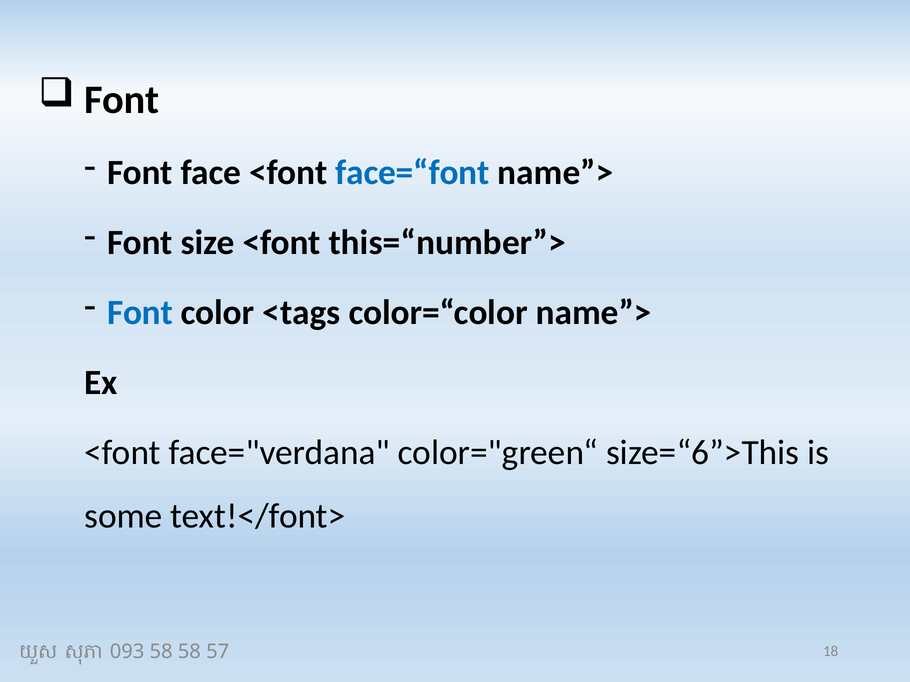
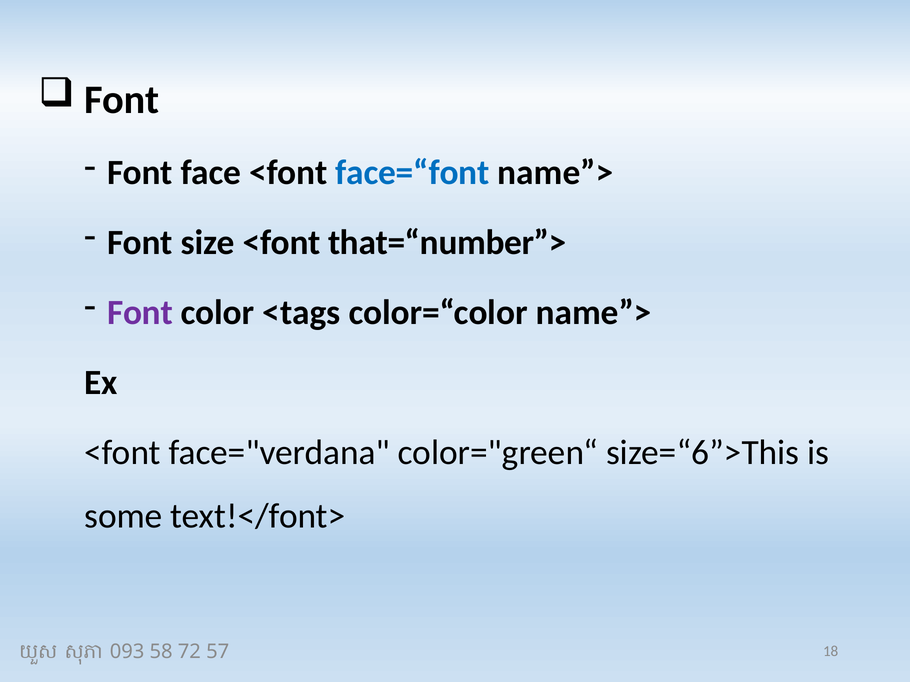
this=“number”>: this=“number”> -> that=“number”> (447, 243)
Font colour: blue -> purple (140, 313)
58 58: 58 -> 72 (189, 652)
